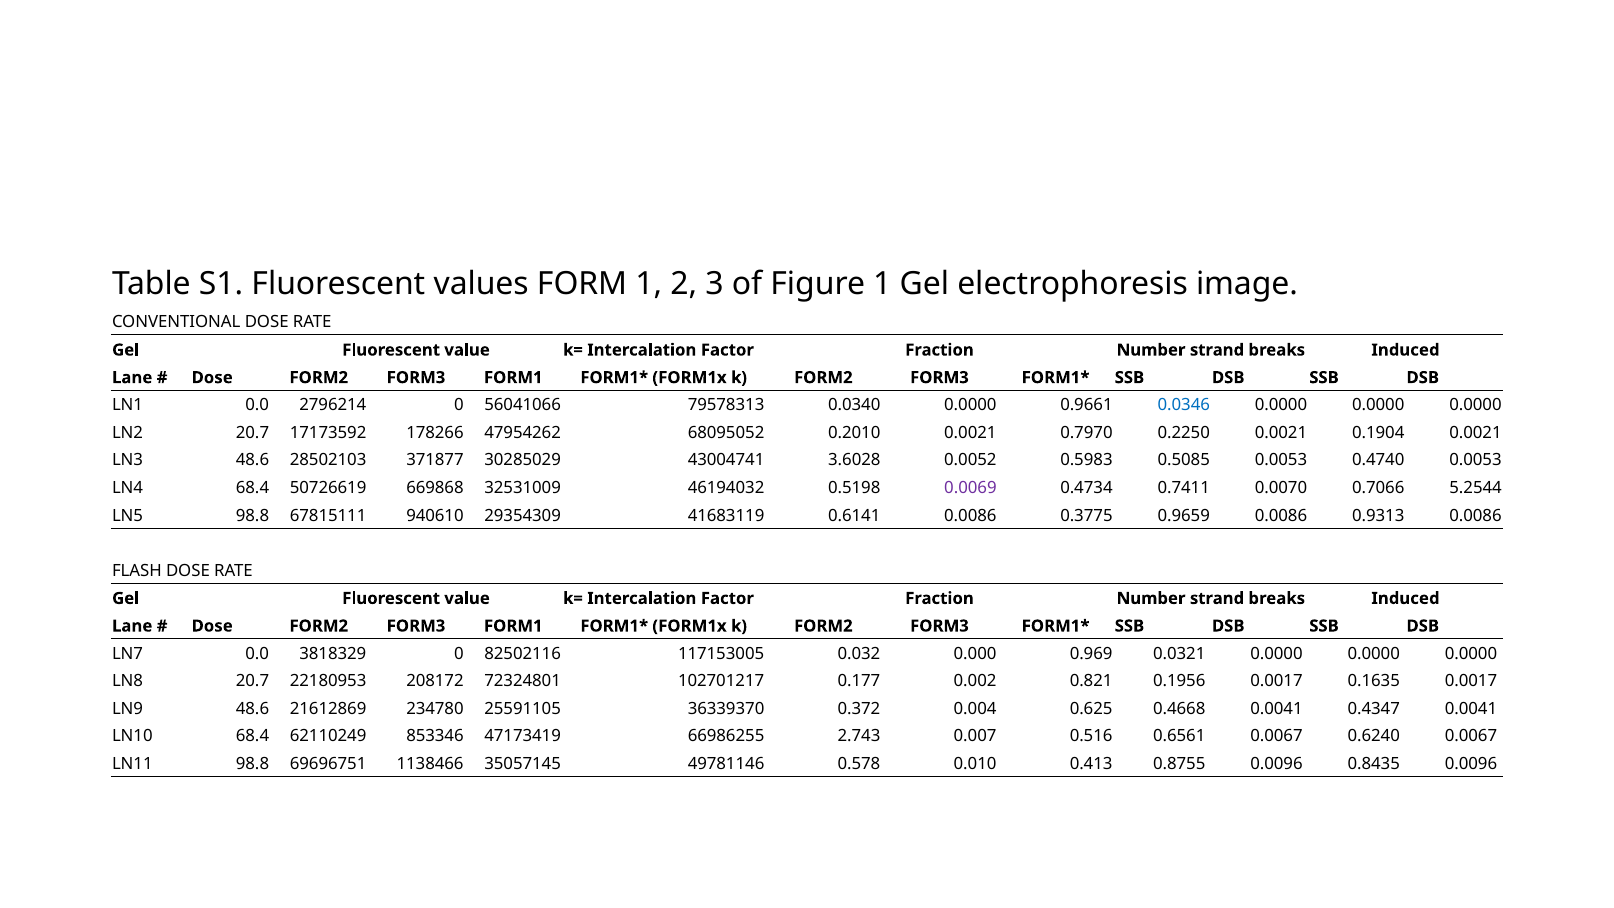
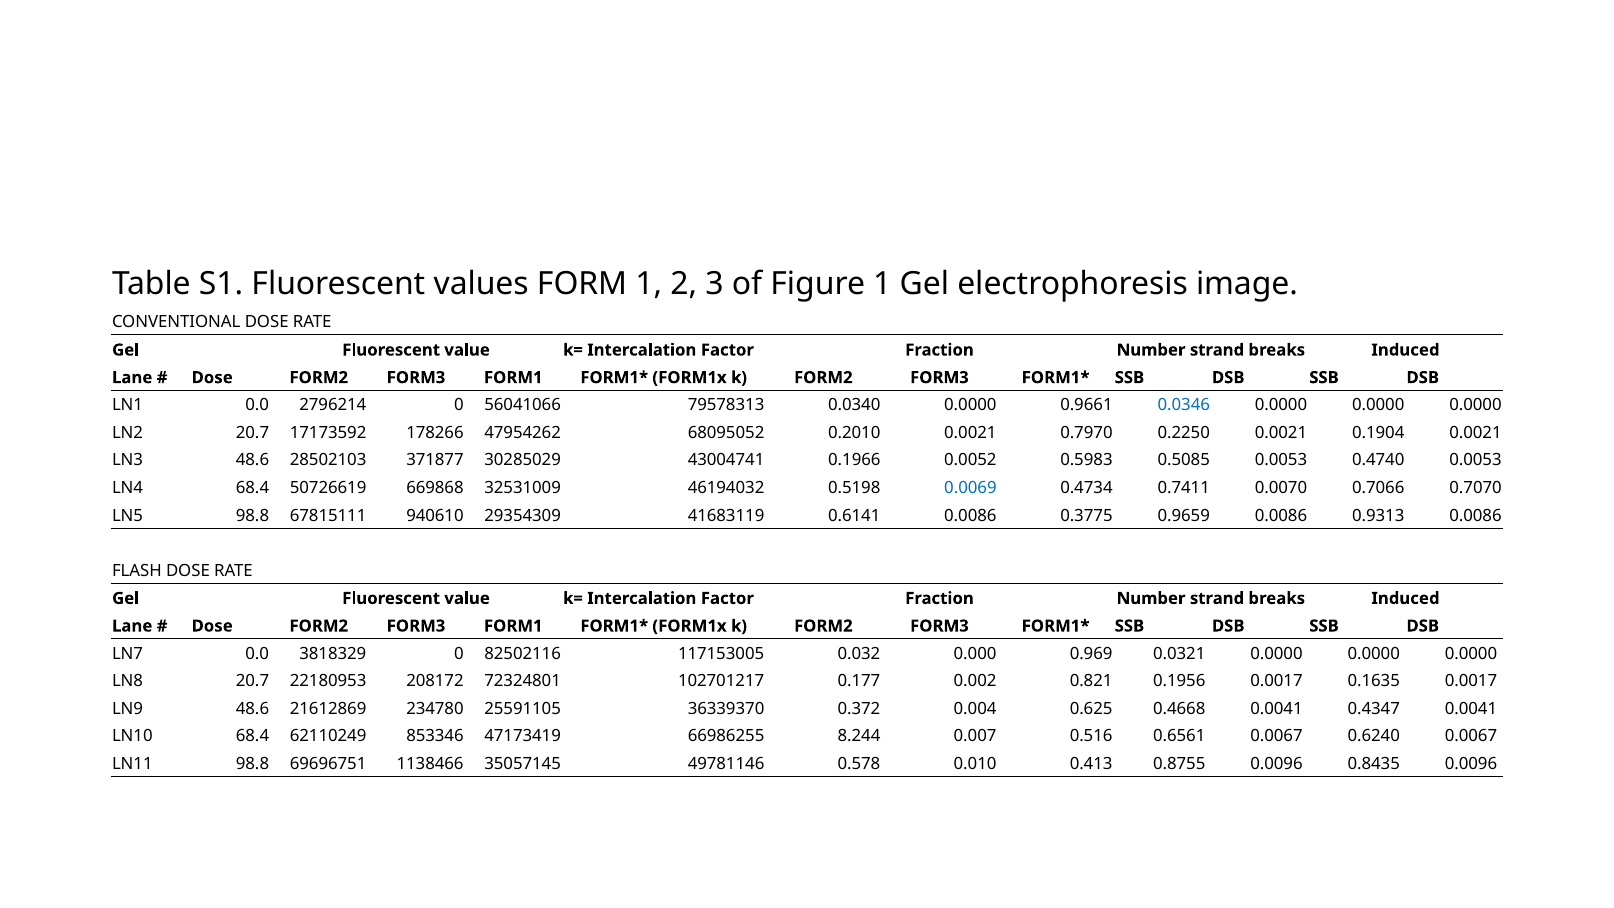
3.6028: 3.6028 -> 0.1966 (854, 460)
0.0069 colour: purple -> blue (970, 488)
5.2544: 5.2544 -> 0.7070 (1476, 488)
2.743: 2.743 -> 8.244 (859, 736)
